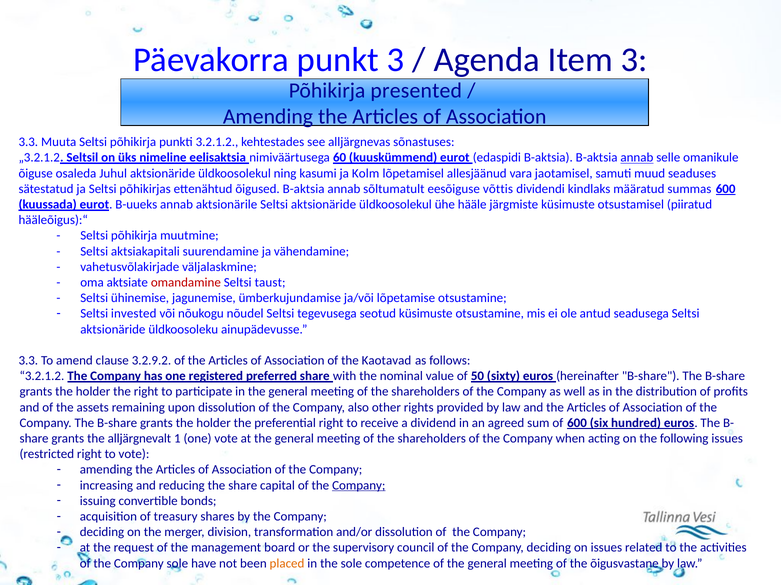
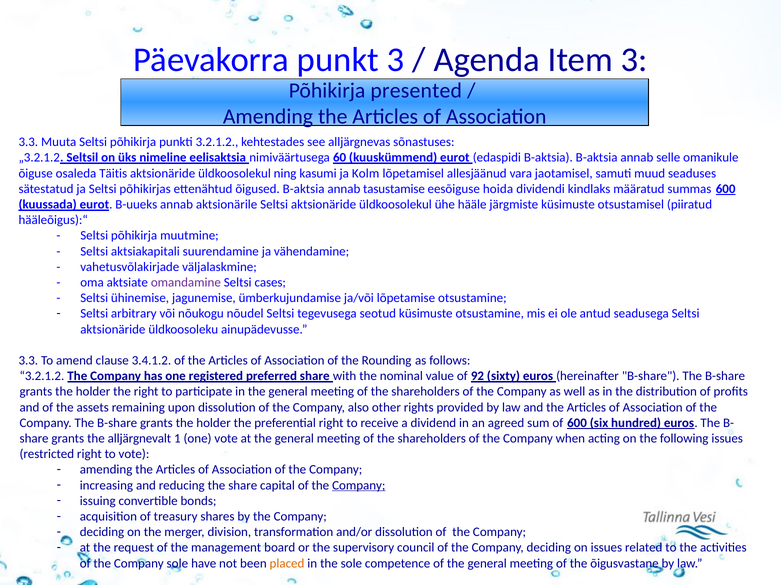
annab underline: present -> none (637, 158)
Juhul: Juhul -> Täitis (113, 173)
sõltumatult: sõltumatult -> tasustamise (394, 189)
võttis: võttis -> hoida (498, 189)
omandamine colour: red -> purple (186, 283)
taust: taust -> cases (270, 283)
invested: invested -> arbitrary (134, 314)
3.2.9.2: 3.2.9.2 -> 3.4.1.2 (151, 361)
Kaotavad: Kaotavad -> Rounding (387, 361)
50: 50 -> 92 (477, 377)
